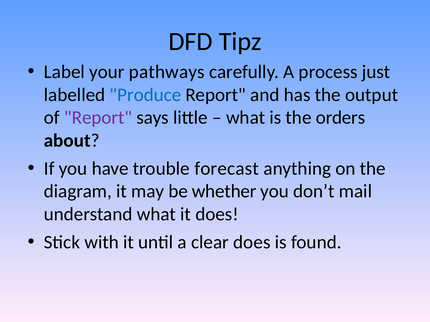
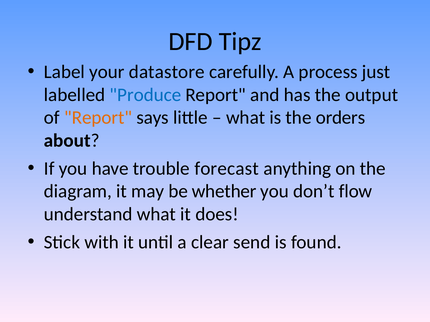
pathways: pathways -> datastore (167, 72)
Report colour: purple -> orange (98, 118)
mail: mail -> flow (356, 192)
clear does: does -> send (252, 242)
